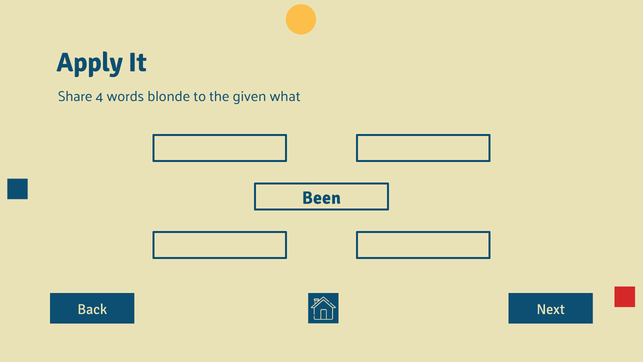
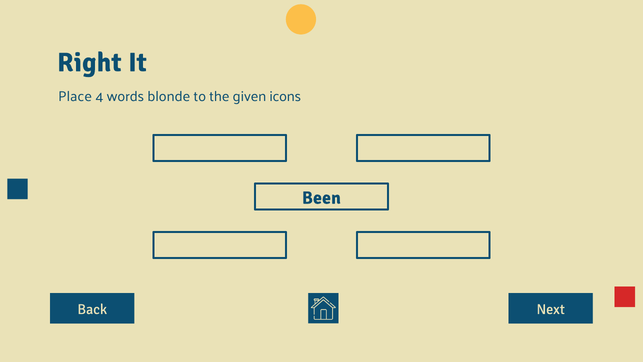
Apply: Apply -> Right (89, 62)
Share: Share -> Place (75, 96)
what: what -> icons (285, 96)
